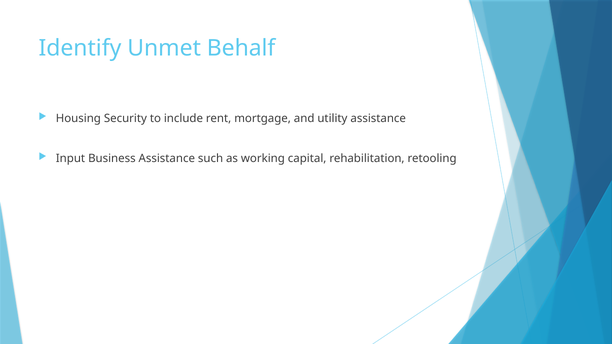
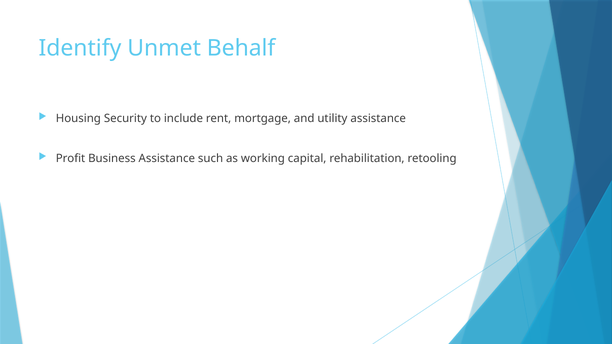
Input: Input -> Profit (71, 159)
